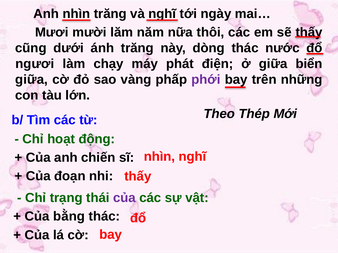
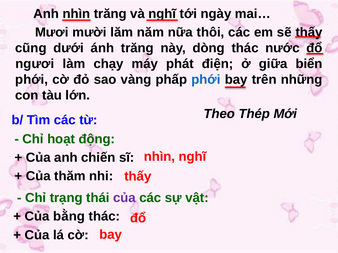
giữa: giữa -> phới (32, 80)
phới colour: purple -> blue (206, 80)
đoạn: đoạn -> thăm (70, 176)
